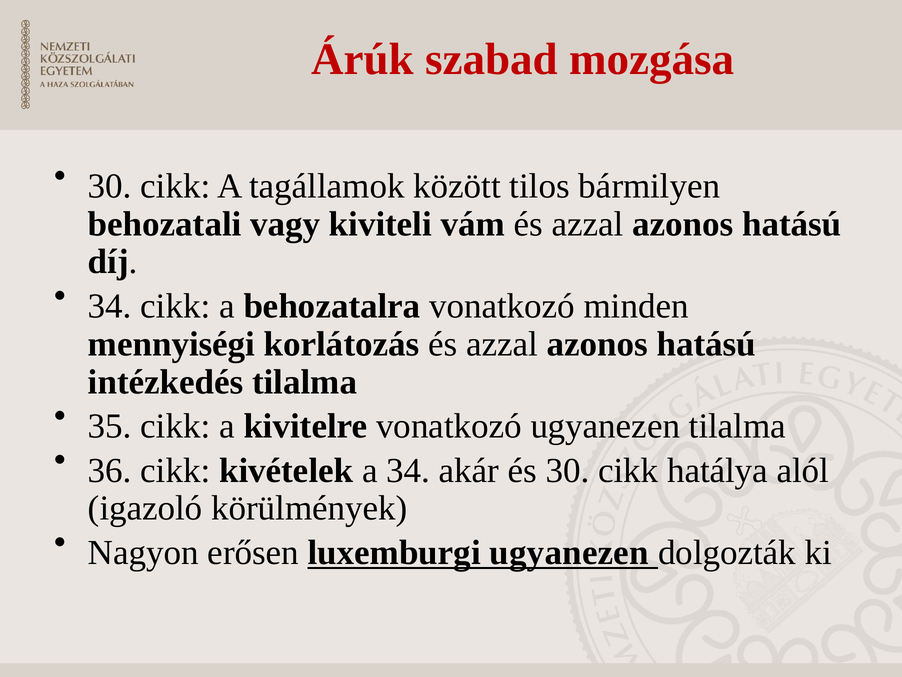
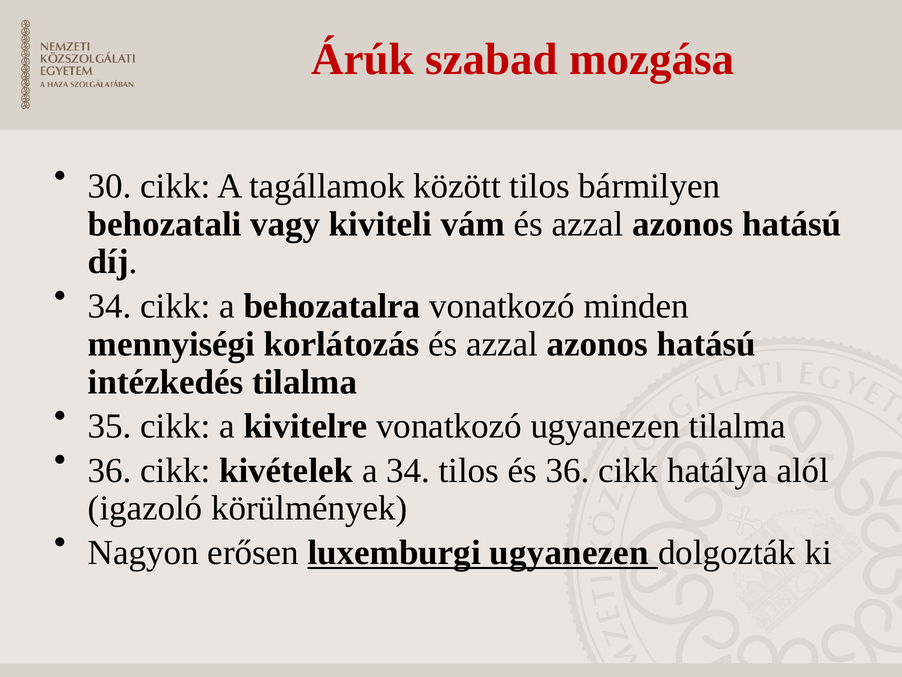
34 akár: akár -> tilos (469, 470)
és 30: 30 -> 36 (568, 470)
